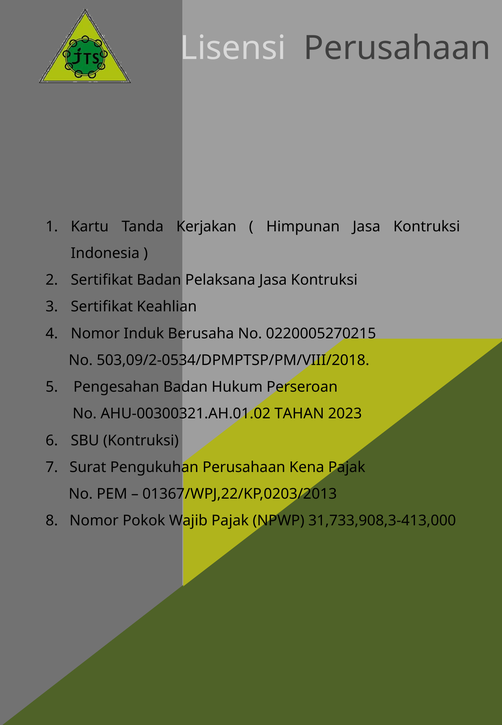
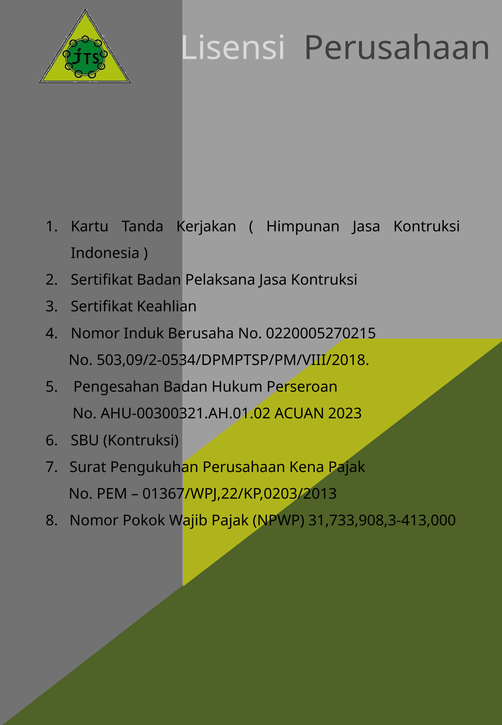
TAHAN: TAHAN -> ACUAN (299, 414)
